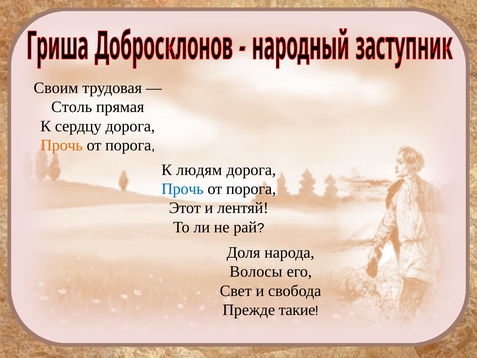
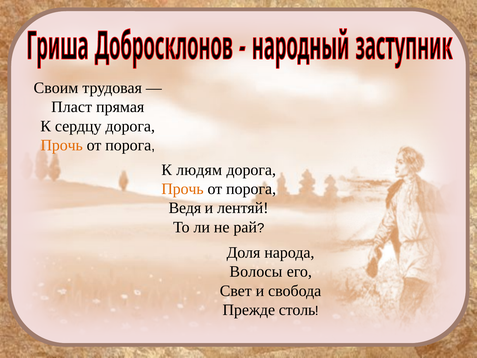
Столь: Столь -> Пласт (72, 107)
Прочь colour: blue -> orange (182, 189)
Этот: Этот -> Ведя (185, 208)
такие: такие -> столь (297, 310)
